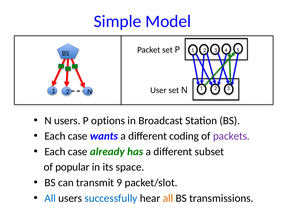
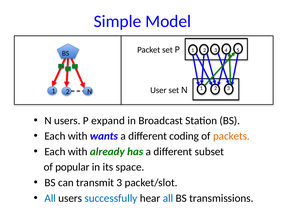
options: options -> expand (108, 120)
case: case -> with (78, 136)
packets colour: purple -> orange (231, 136)
case: case -> with (78, 151)
transmit 9: 9 -> 3 (119, 182)
all colour: orange -> blue (168, 198)
